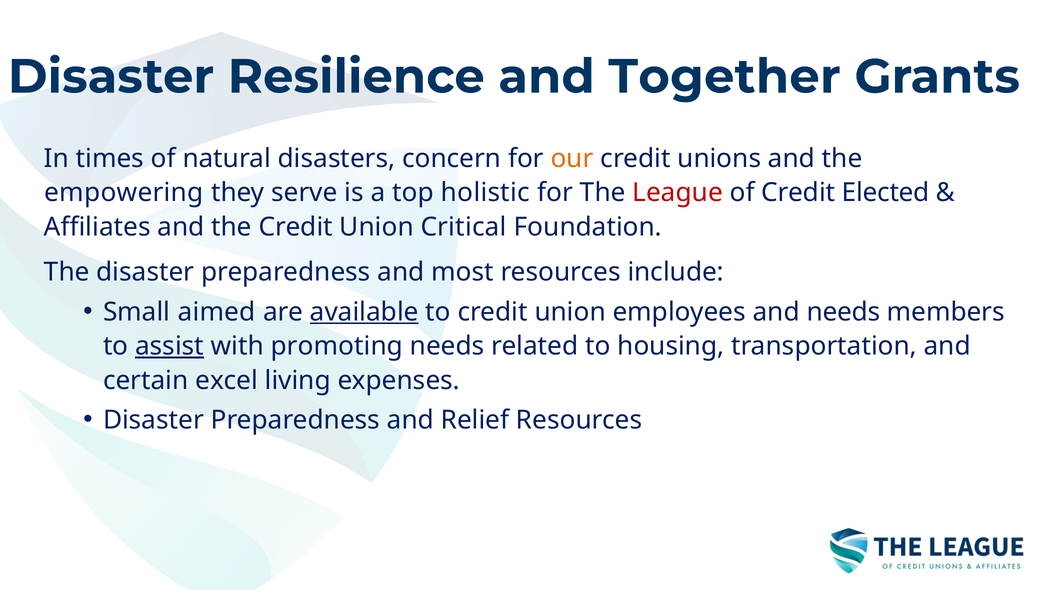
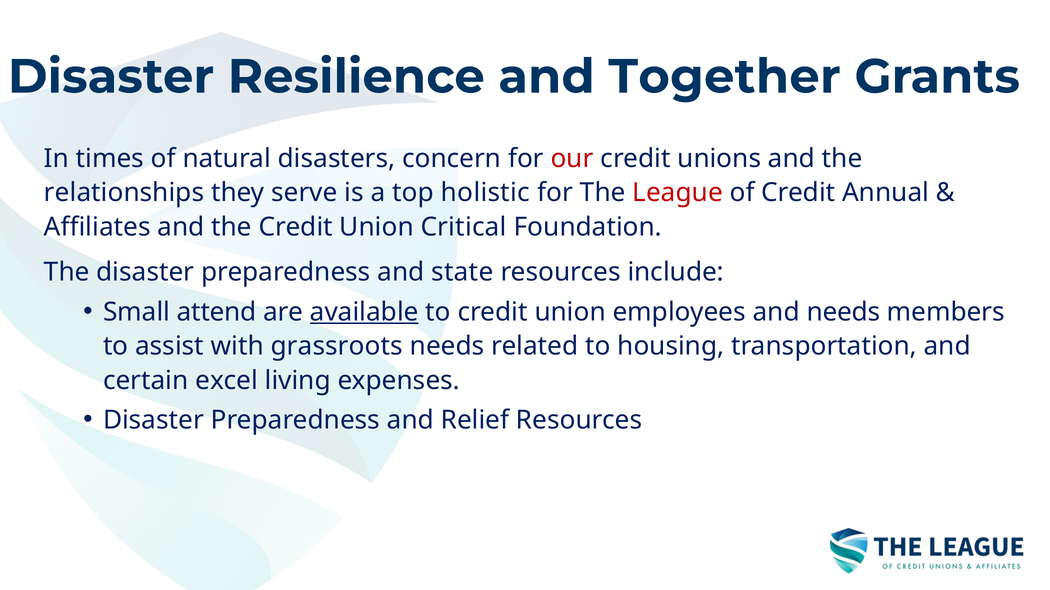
our colour: orange -> red (572, 159)
empowering: empowering -> relationships (124, 193)
Elected: Elected -> Annual (886, 193)
most: most -> state (462, 273)
aimed: aimed -> attend (217, 312)
assist underline: present -> none (170, 347)
promoting: promoting -> grassroots (337, 347)
